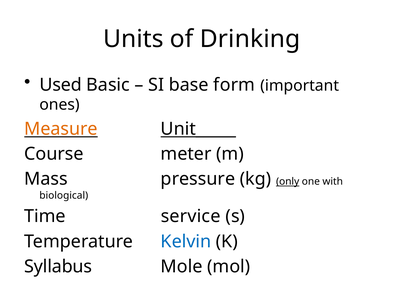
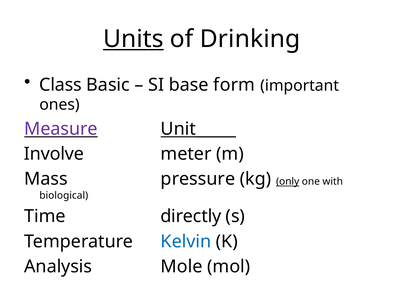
Units underline: none -> present (133, 39)
Used: Used -> Class (61, 85)
Measure colour: orange -> purple (61, 129)
Course: Course -> Involve (54, 154)
service: service -> directly (191, 216)
Syllabus: Syllabus -> Analysis (58, 267)
